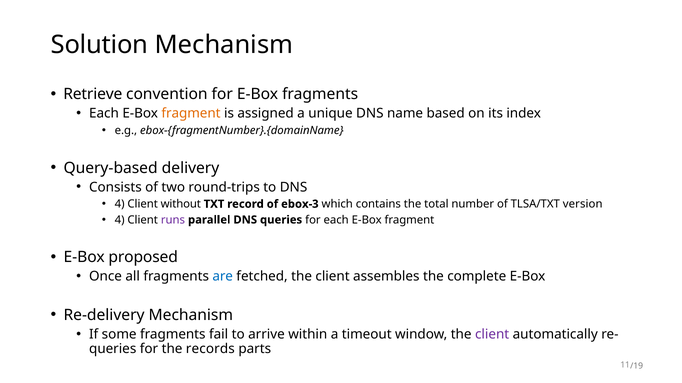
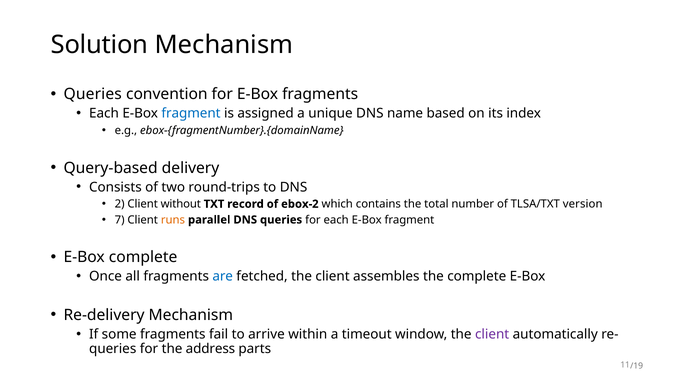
Retrieve: Retrieve -> Queries (93, 94)
fragment colour: orange -> blue (191, 114)
4: 4 -> 2 (120, 204)
ebox-3: ebox-3 -> ebox-2 (300, 204)
4: 4 -> 7 (120, 220)
runs colour: purple -> orange (173, 220)
E-Box proposed: proposed -> complete (143, 258)
records: records -> address (210, 349)
